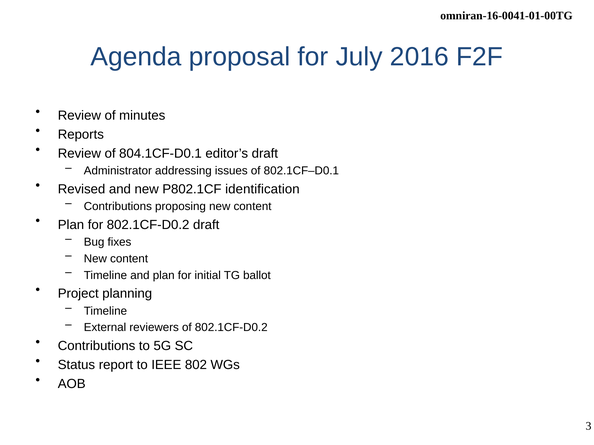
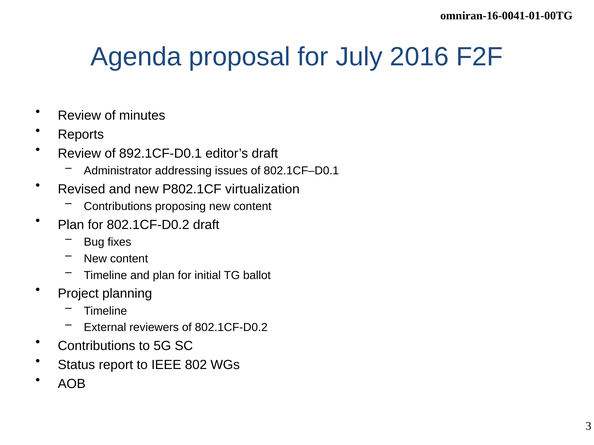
804.1CF-D0.1: 804.1CF-D0.1 -> 892.1CF-D0.1 (160, 154)
identification: identification -> virtualization (262, 189)
